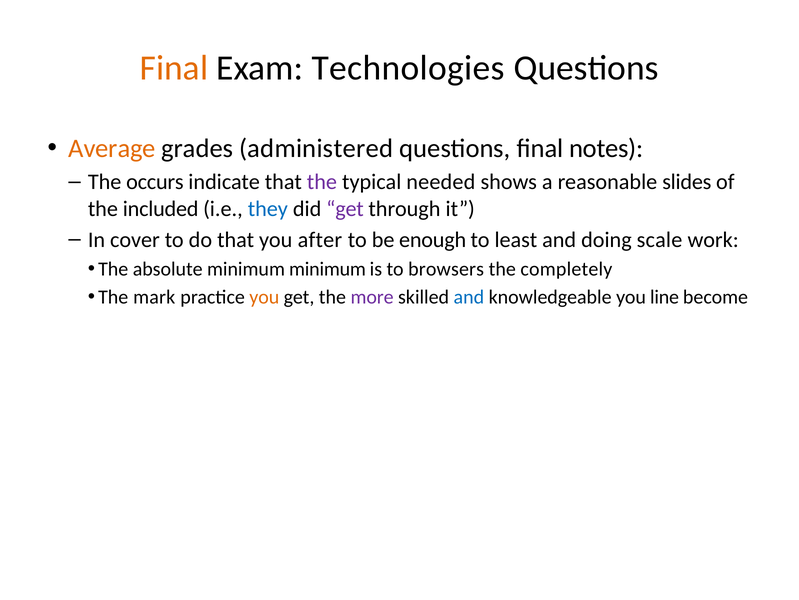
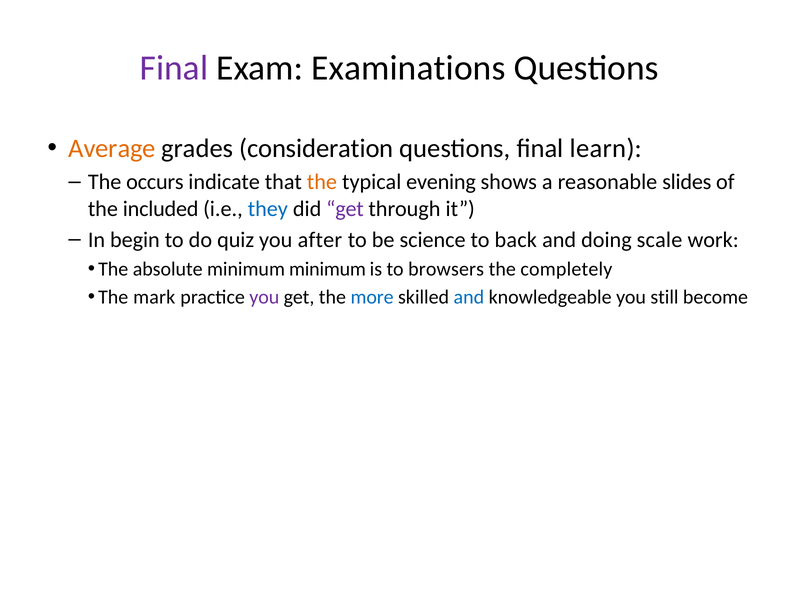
Final colour: orange -> purple (174, 68)
Technologies: Technologies -> Examinations (408, 68)
administered: administered -> consideration (316, 148)
notes: notes -> learn (606, 148)
the colour: purple -> orange (322, 182)
needed: needed -> evening (441, 182)
cover: cover -> begin (135, 240)
do that: that -> quiz (236, 240)
enough: enough -> science (433, 240)
least: least -> back (516, 240)
you colour: orange -> purple (264, 297)
more colour: purple -> blue (372, 297)
line: line -> still (664, 297)
